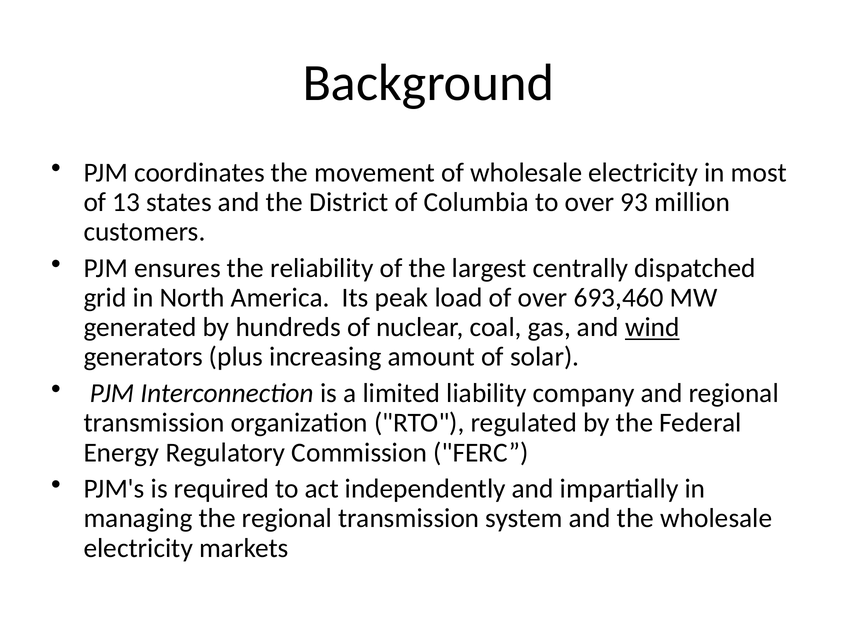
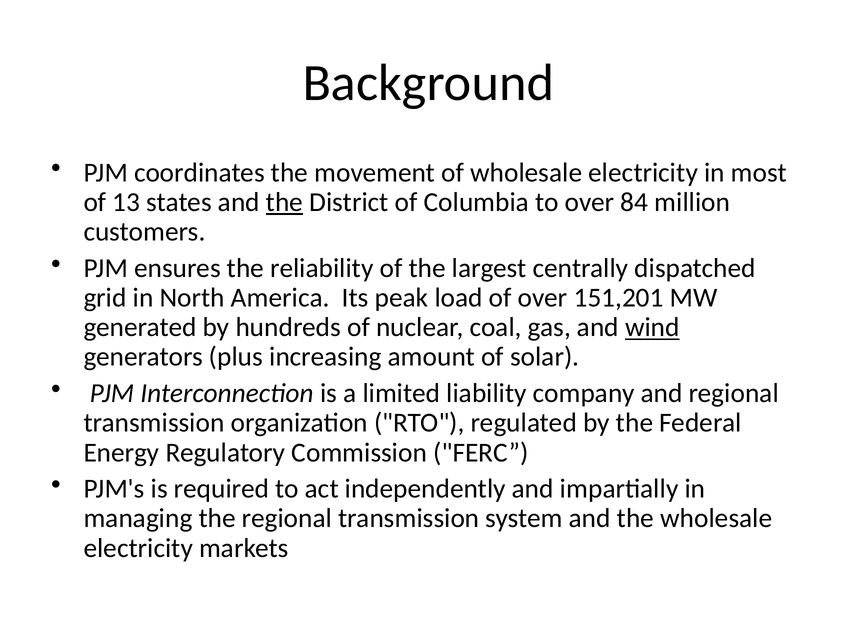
the underline: none -> present (284, 202)
93: 93 -> 84 (634, 202)
693,460: 693,460 -> 151,201 (619, 298)
